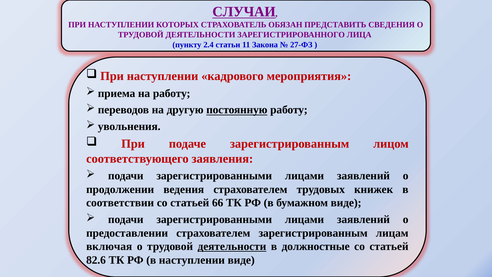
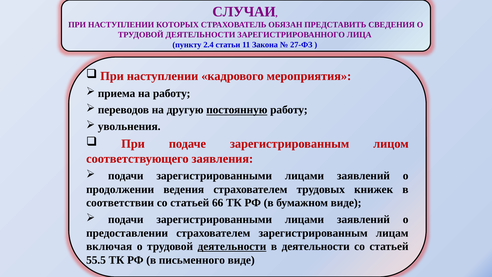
СЛУЧАИ underline: present -> none (244, 12)
в должностные: должностные -> деятельности (316, 246)
82.6: 82.6 -> 55.5 (96, 260)
в наступлении: наступлении -> письменного (192, 260)
